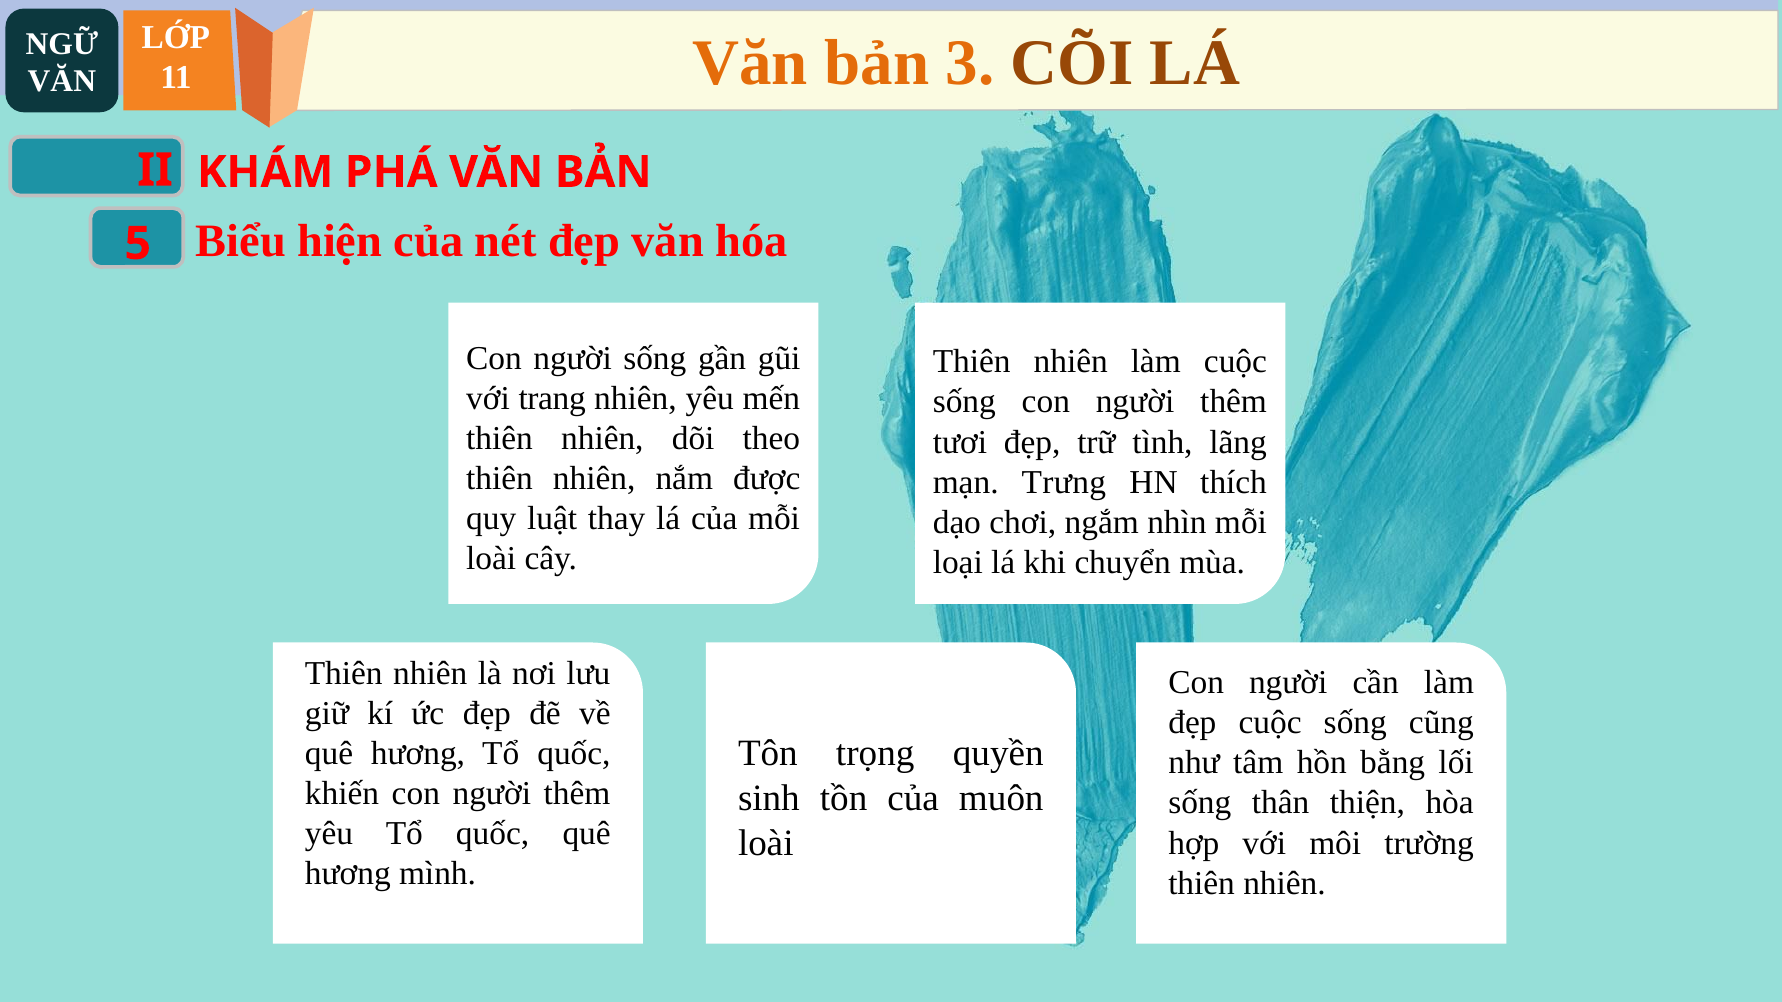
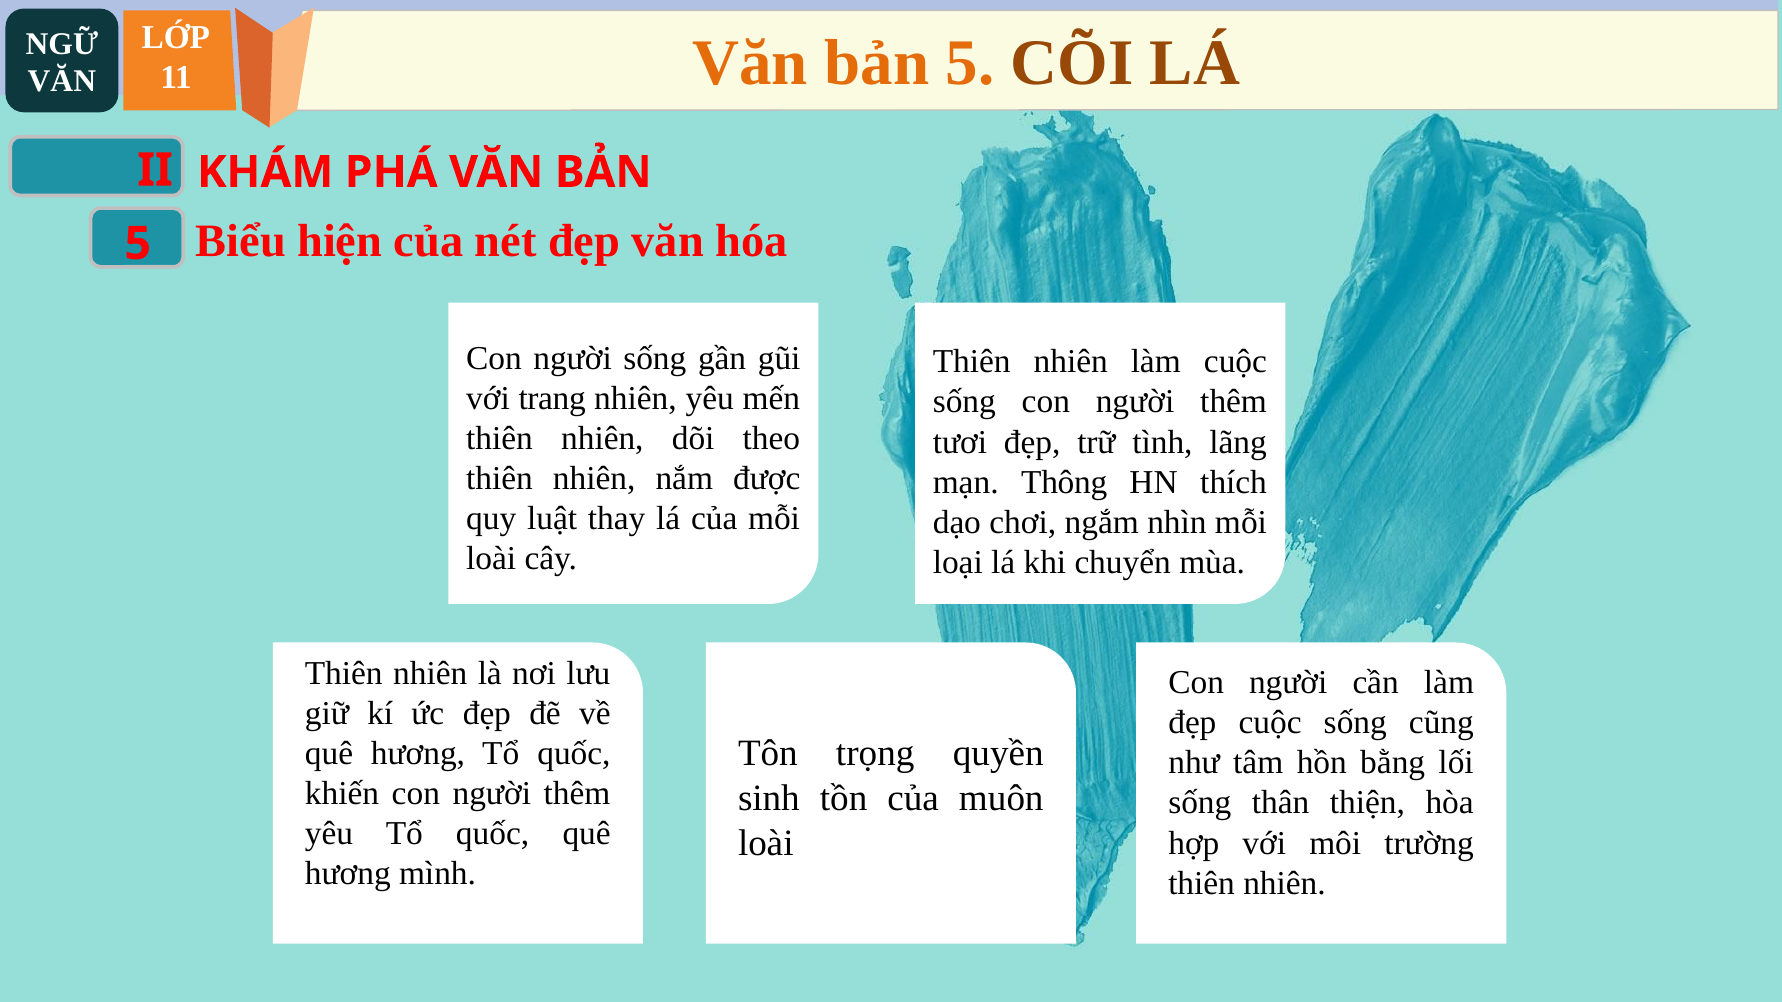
bản 3: 3 -> 5 (970, 63)
Trưng: Trưng -> Thông (1064, 482)
